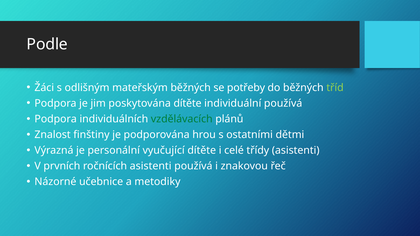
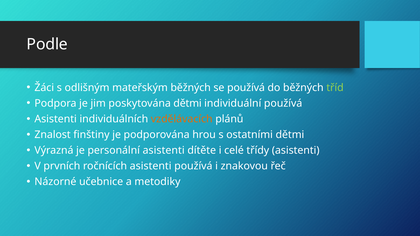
se potřeby: potřeby -> používá (246, 88)
poskytována dítěte: dítěte -> dětmi (188, 103)
Podpora: Podpora -> Asistenti (56, 119)
vzdělávacích colour: green -> orange (182, 119)
personální vyučující: vyučující -> asistenti (164, 151)
